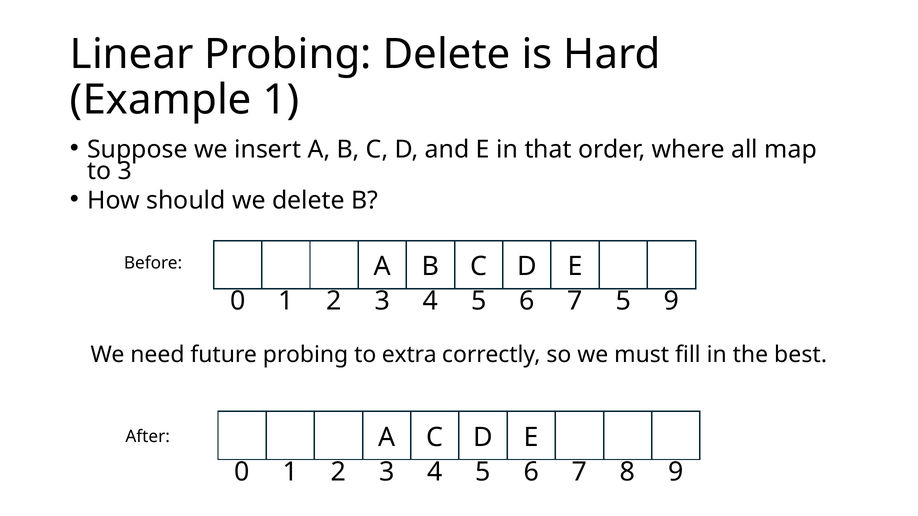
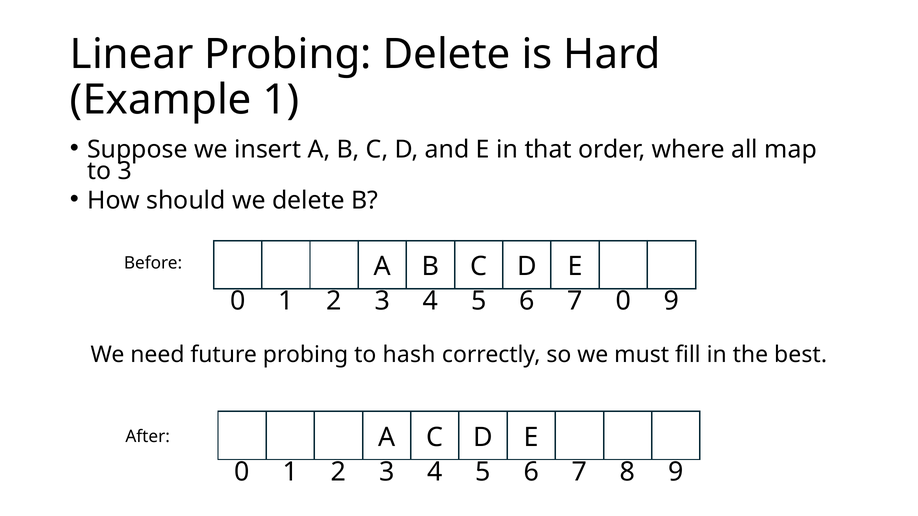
7 5: 5 -> 0 (623, 301)
extra: extra -> hash (409, 355)
